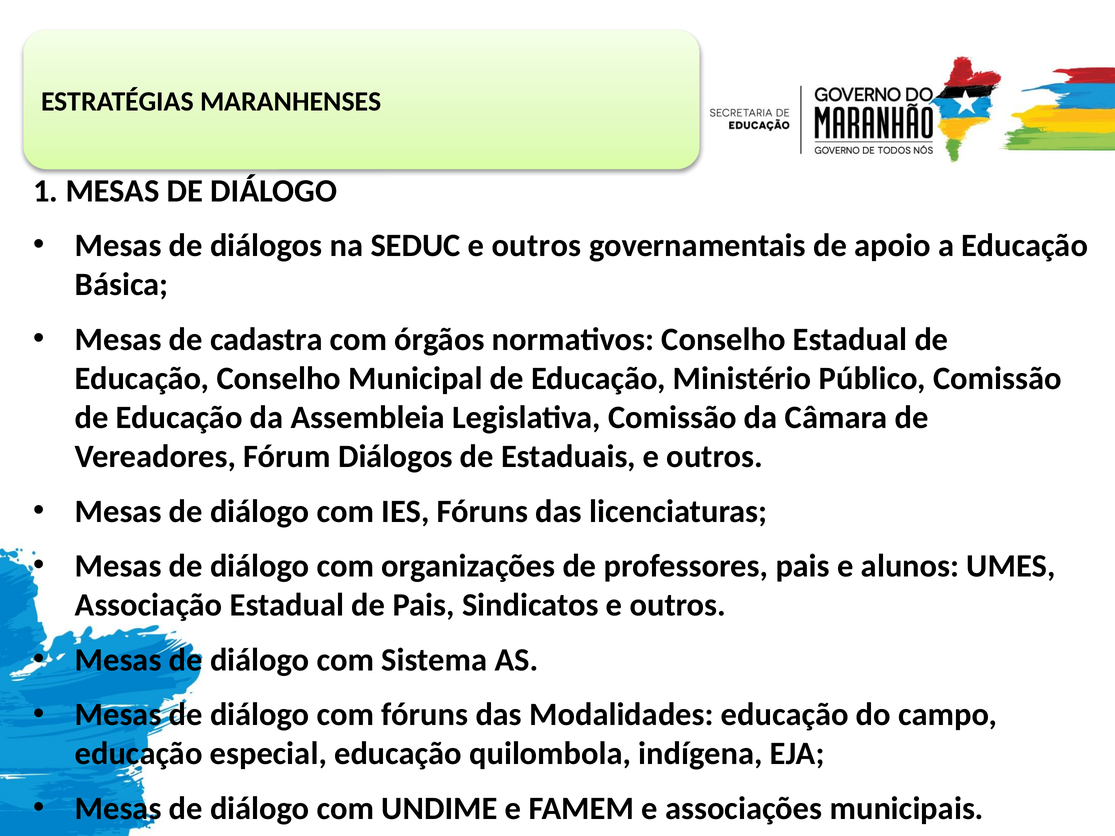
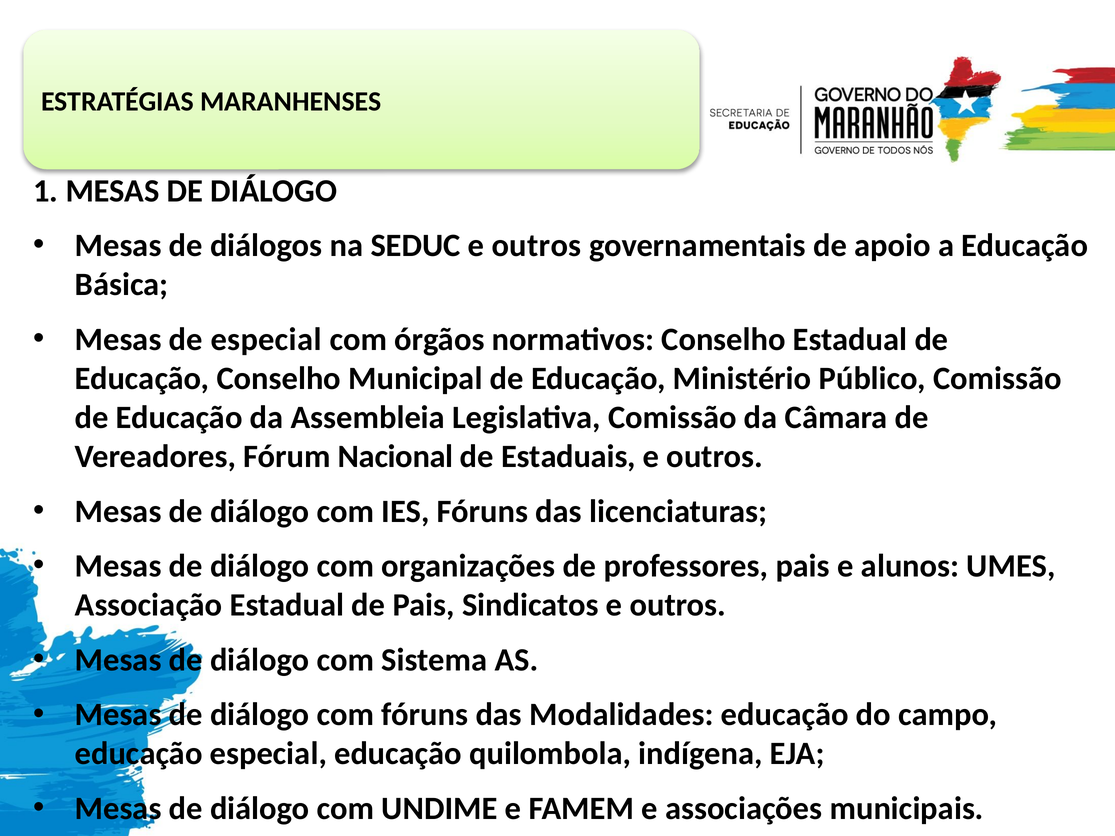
de cadastra: cadastra -> especial (266, 340)
Fórum Diálogos: Diálogos -> Nacional (396, 457)
